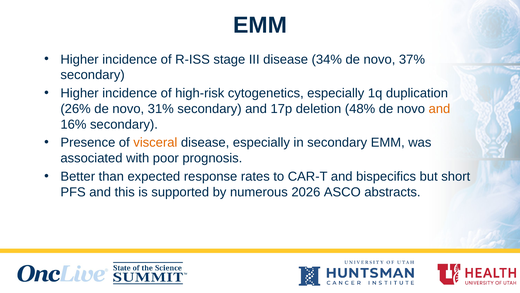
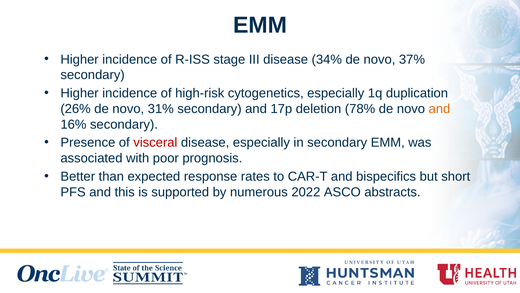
48%: 48% -> 78% (360, 109)
visceral colour: orange -> red (155, 143)
2026: 2026 -> 2022 (306, 192)
